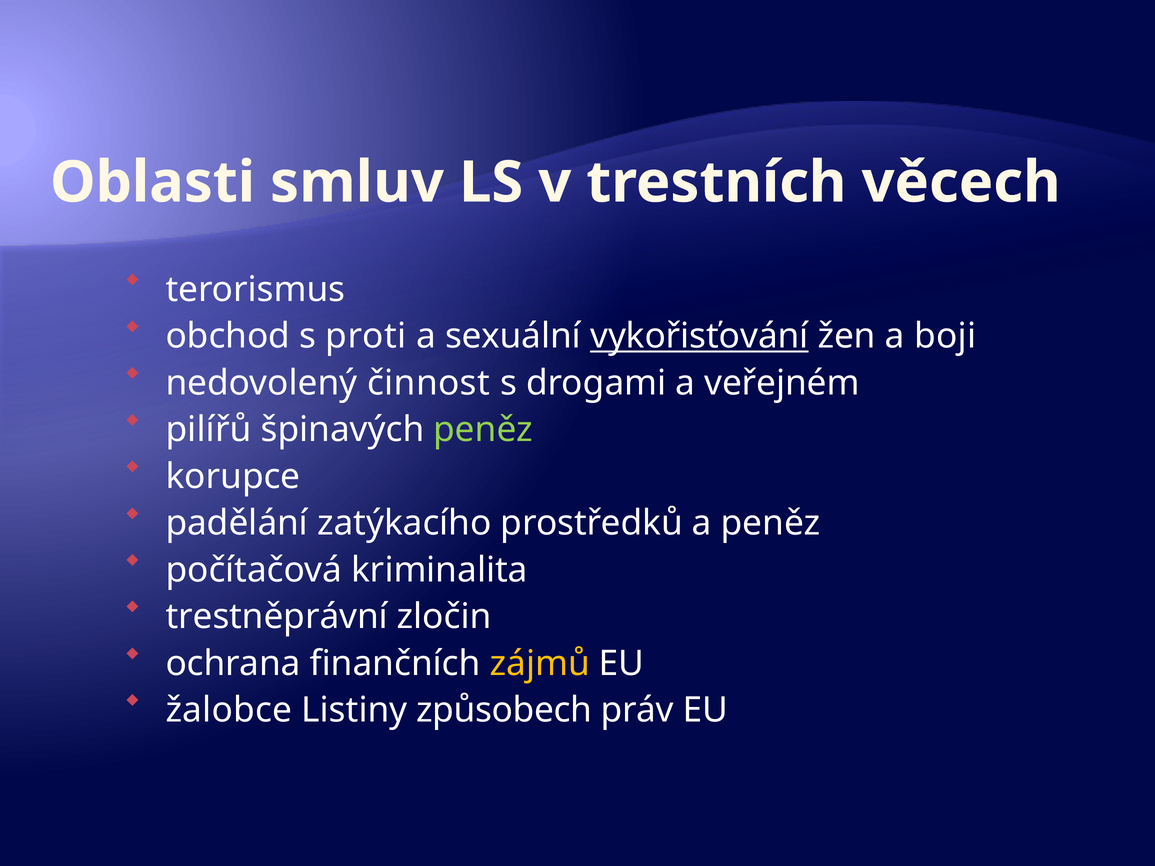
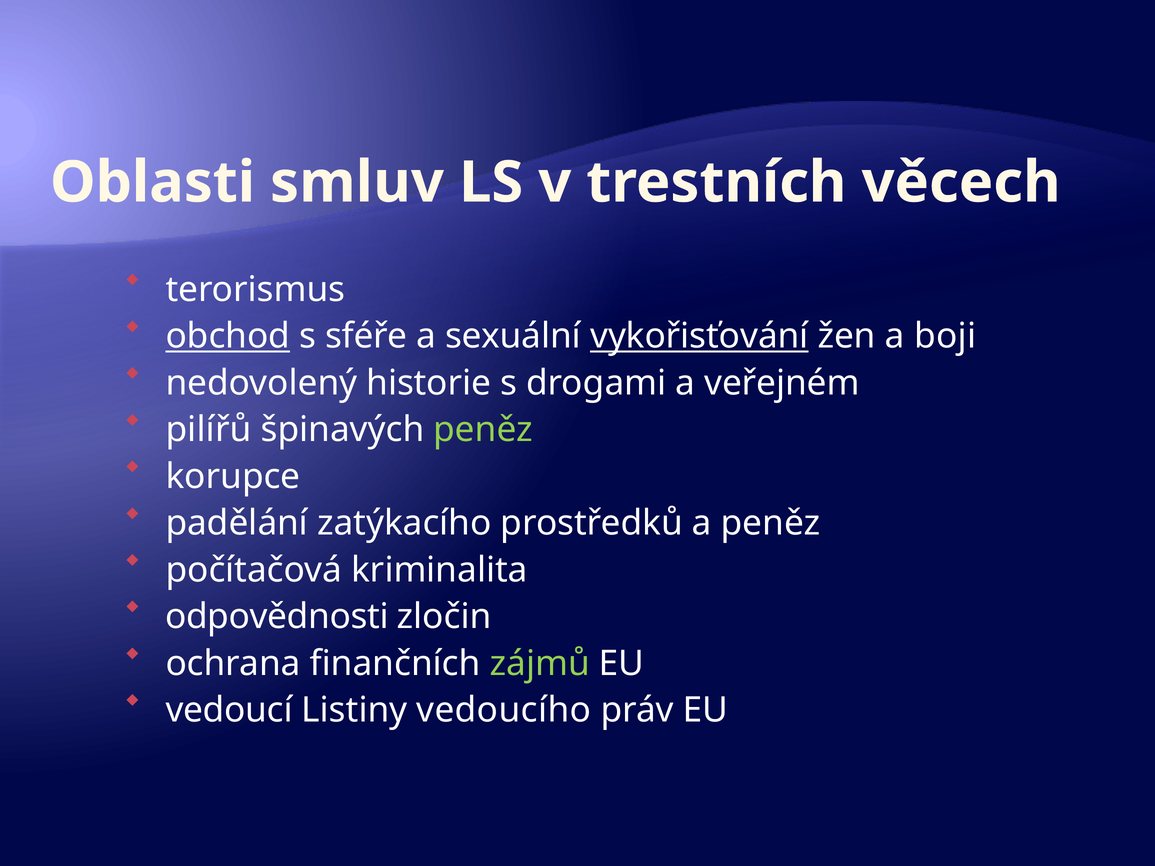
obchod underline: none -> present (228, 336)
proti: proti -> sféře (366, 336)
činnost: činnost -> historie (429, 383)
trestněprávní: trestněprávní -> odpovědnosti (277, 617)
zájmů colour: yellow -> light green (540, 664)
žalobce: žalobce -> vedoucí (229, 710)
způsobech: způsobech -> vedoucího (504, 710)
